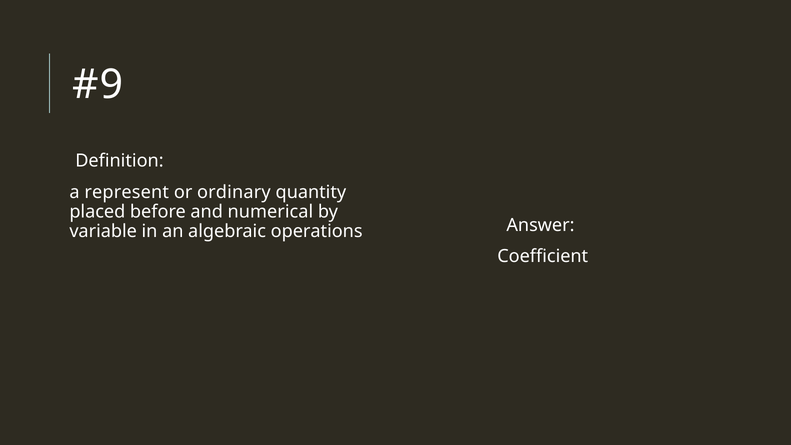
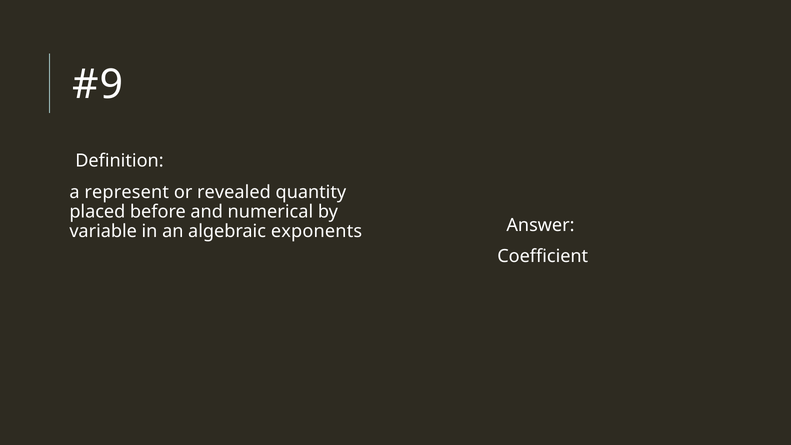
ordinary: ordinary -> revealed (234, 192)
operations: operations -> exponents (317, 231)
